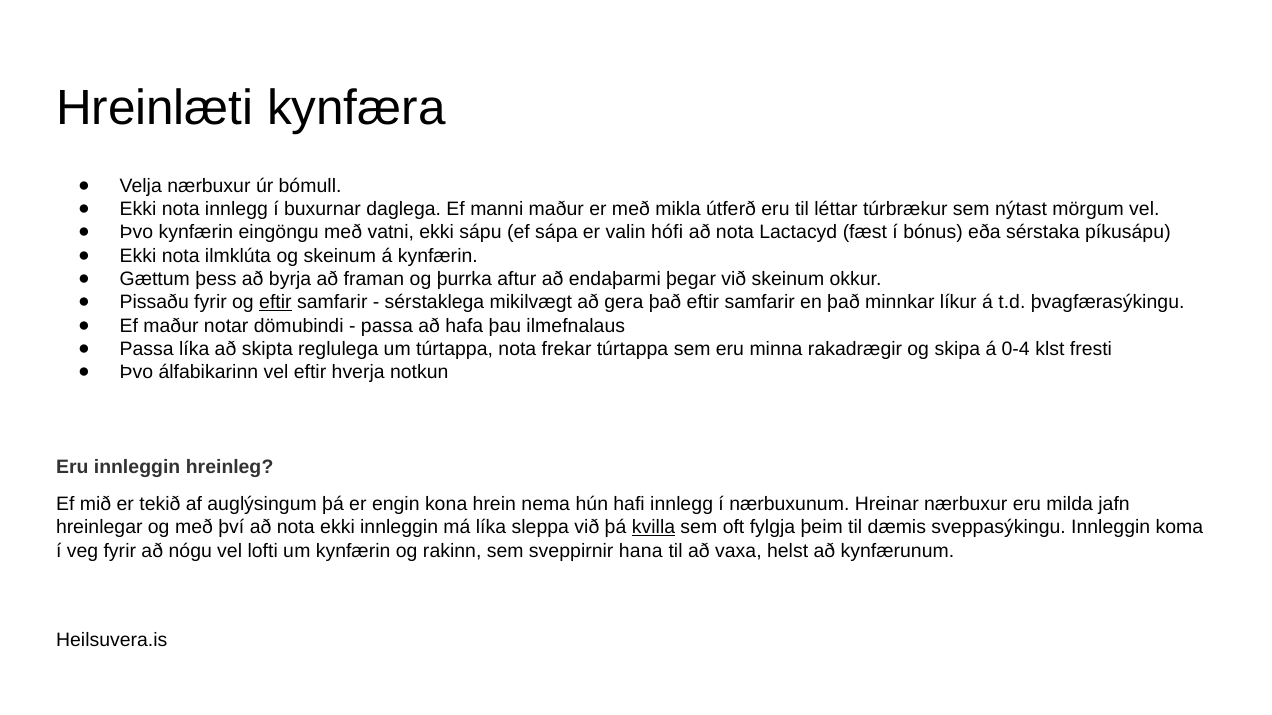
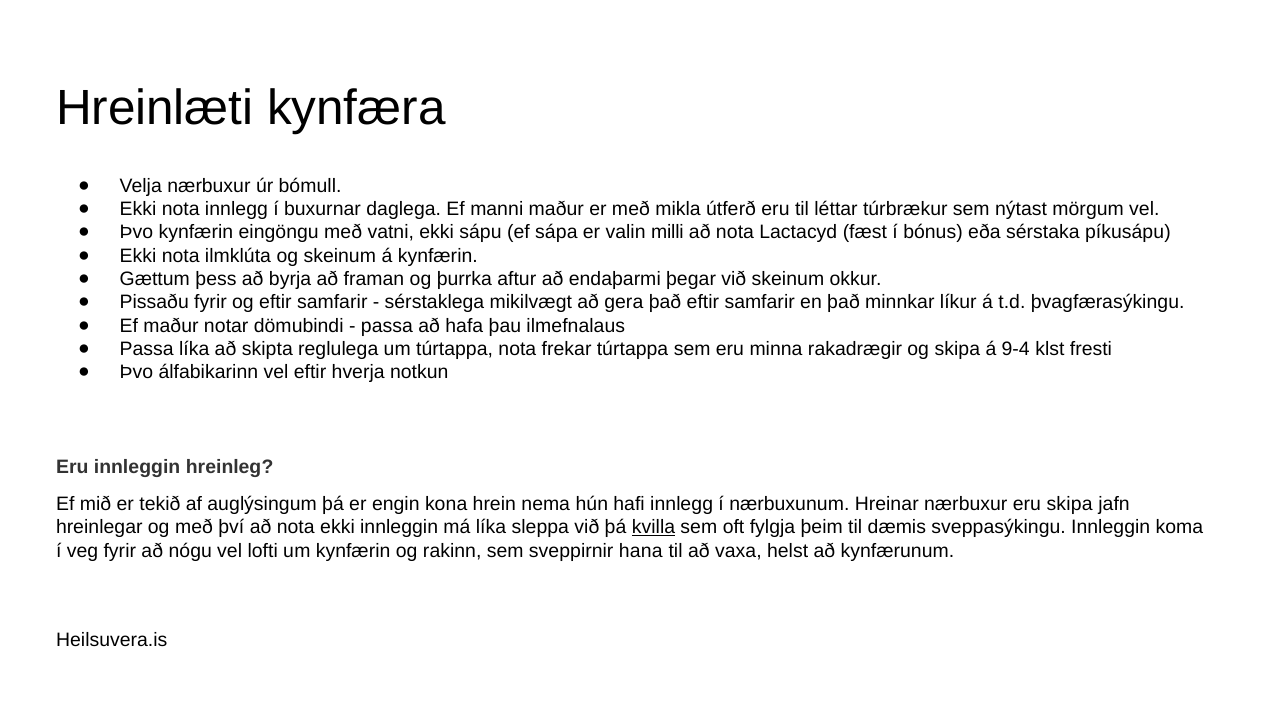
hófi: hófi -> milli (667, 233)
eftir underline: present -> none (275, 303)
0-4: 0-4 -> 9-4 (1016, 349)
eru milda: milda -> skipa (1070, 504)
